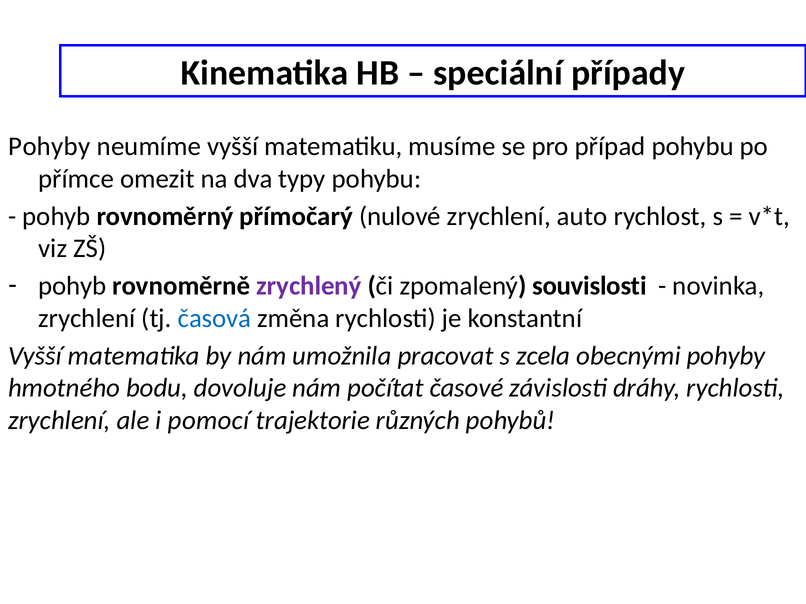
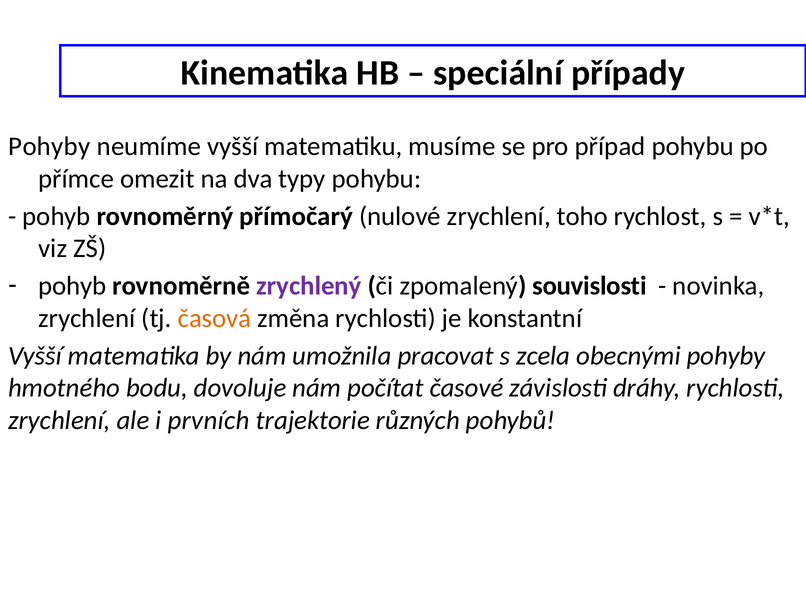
auto: auto -> toho (582, 216)
časová colour: blue -> orange (214, 319)
pomocí: pomocí -> prvních (209, 421)
